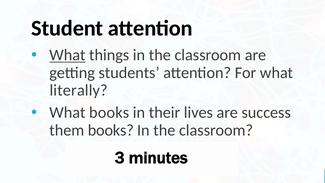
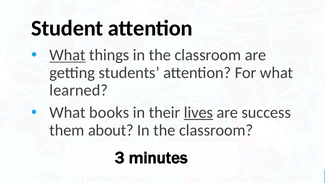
literally: literally -> learned (79, 90)
lives underline: none -> present (198, 112)
them books: books -> about (111, 130)
